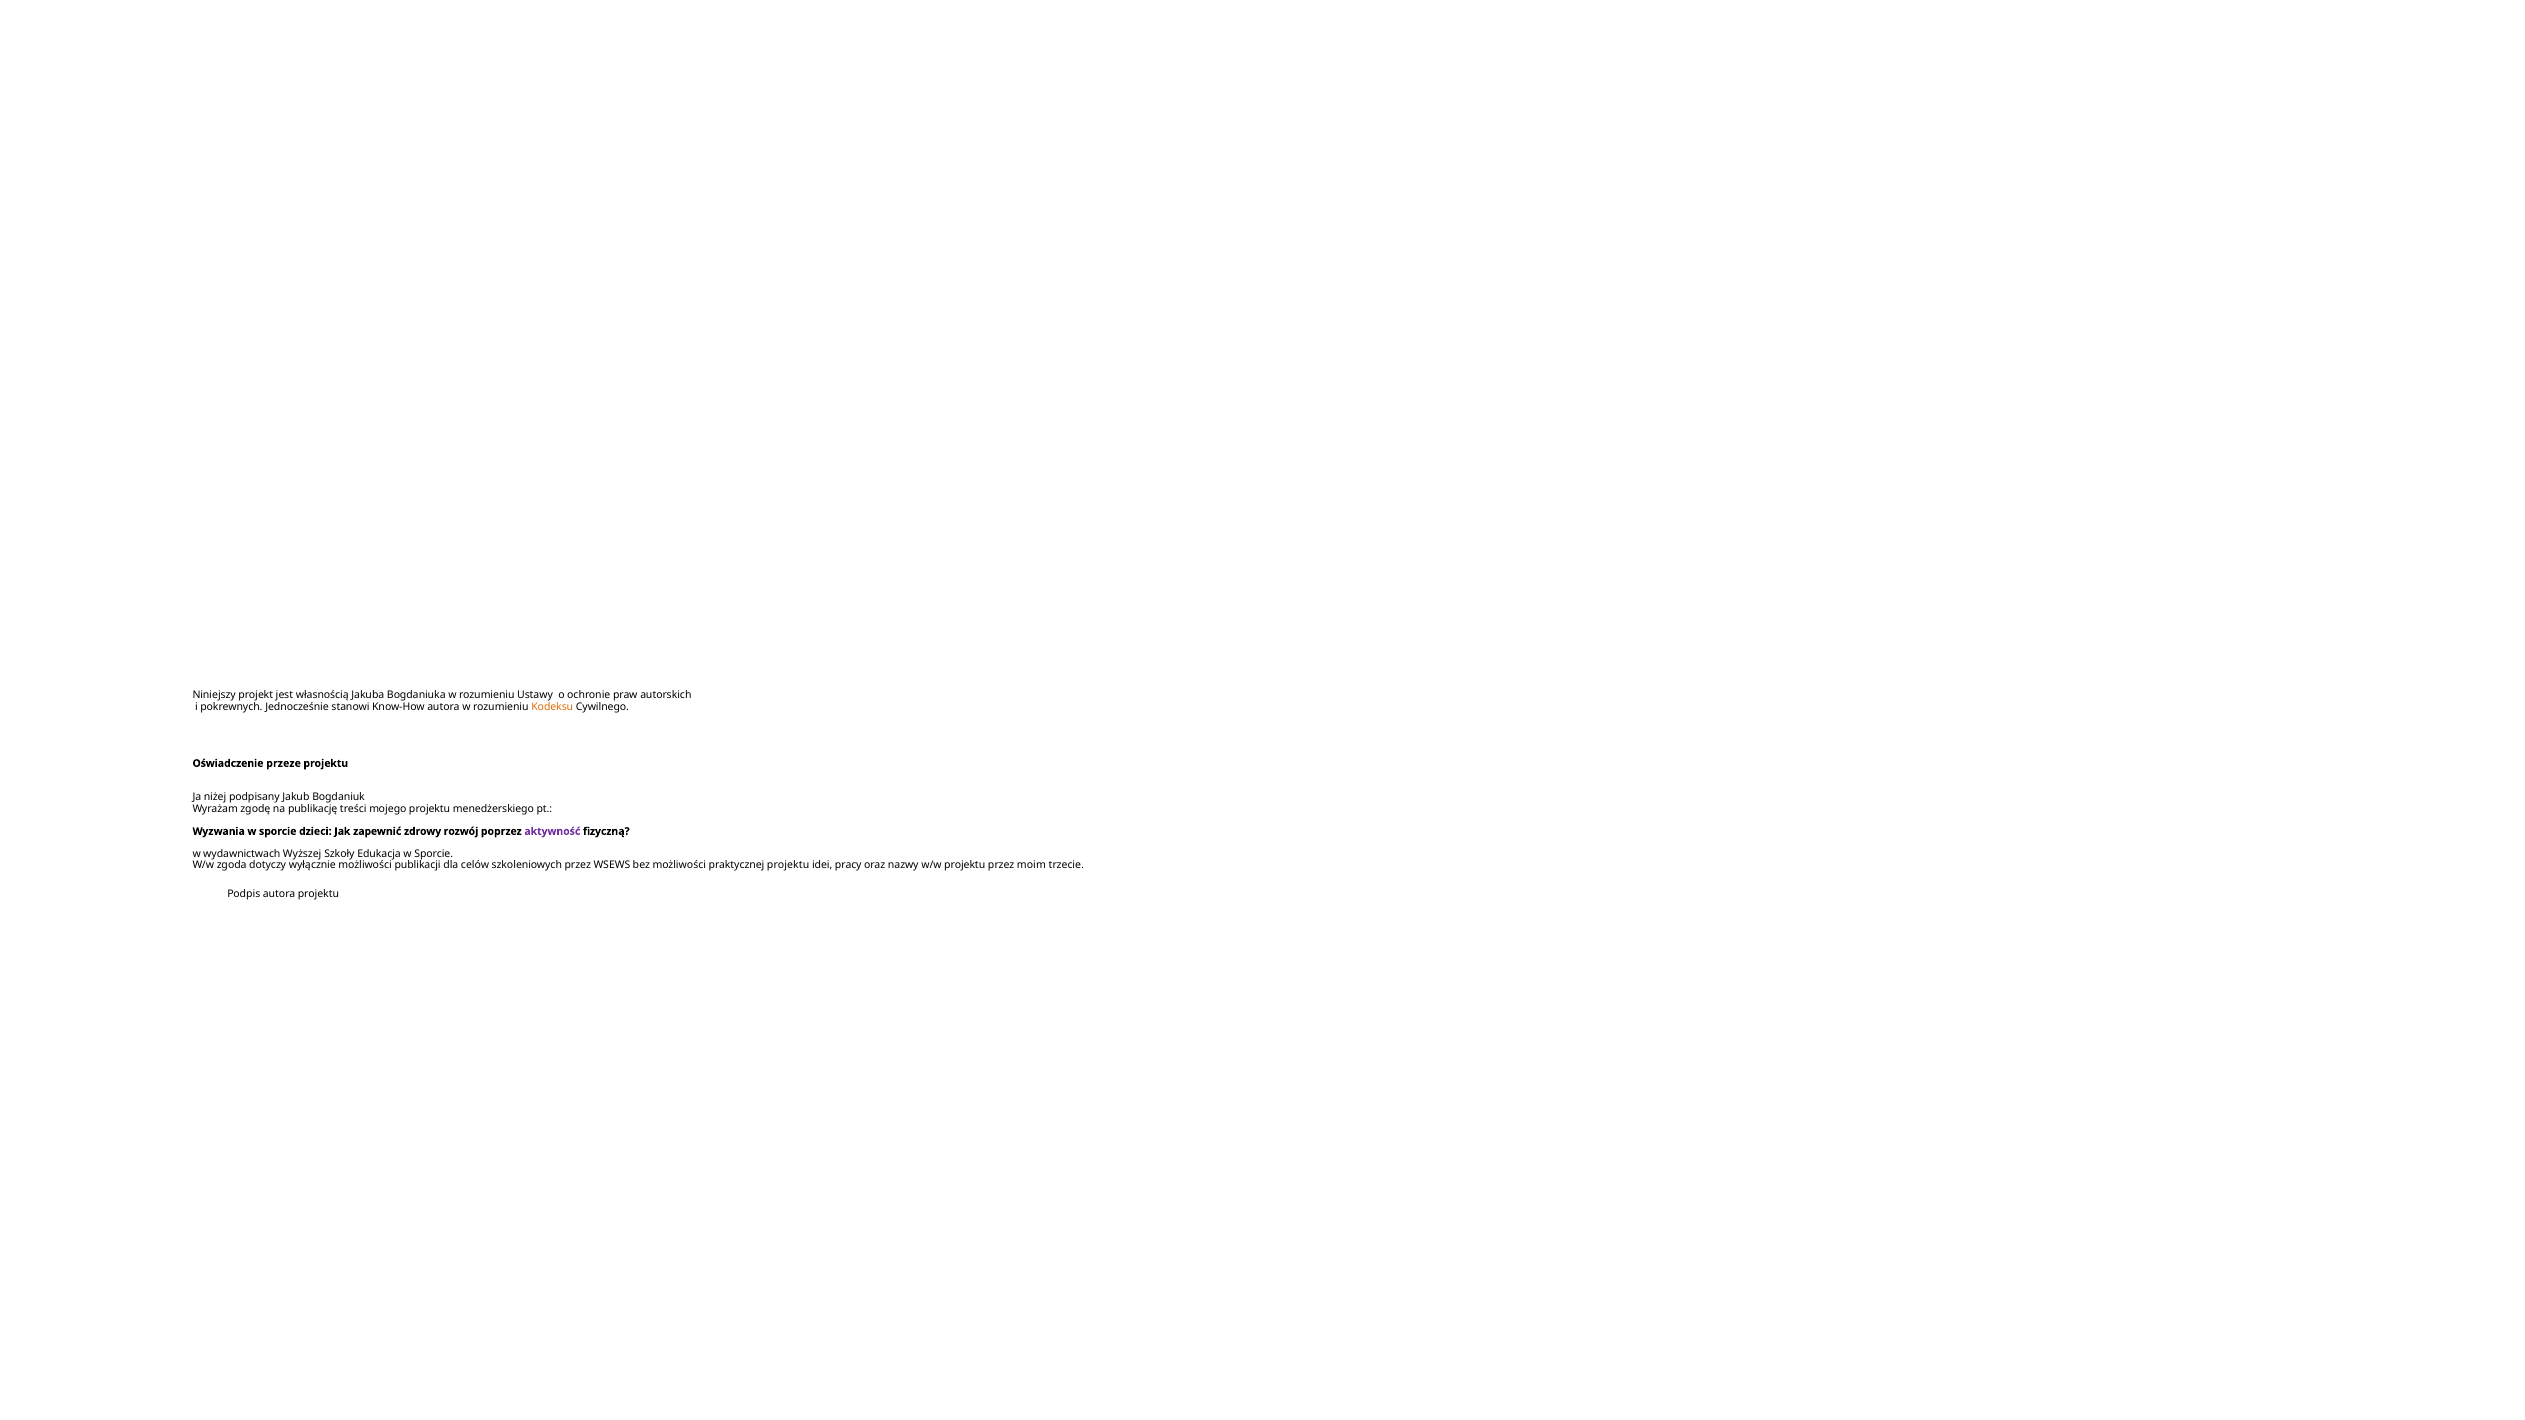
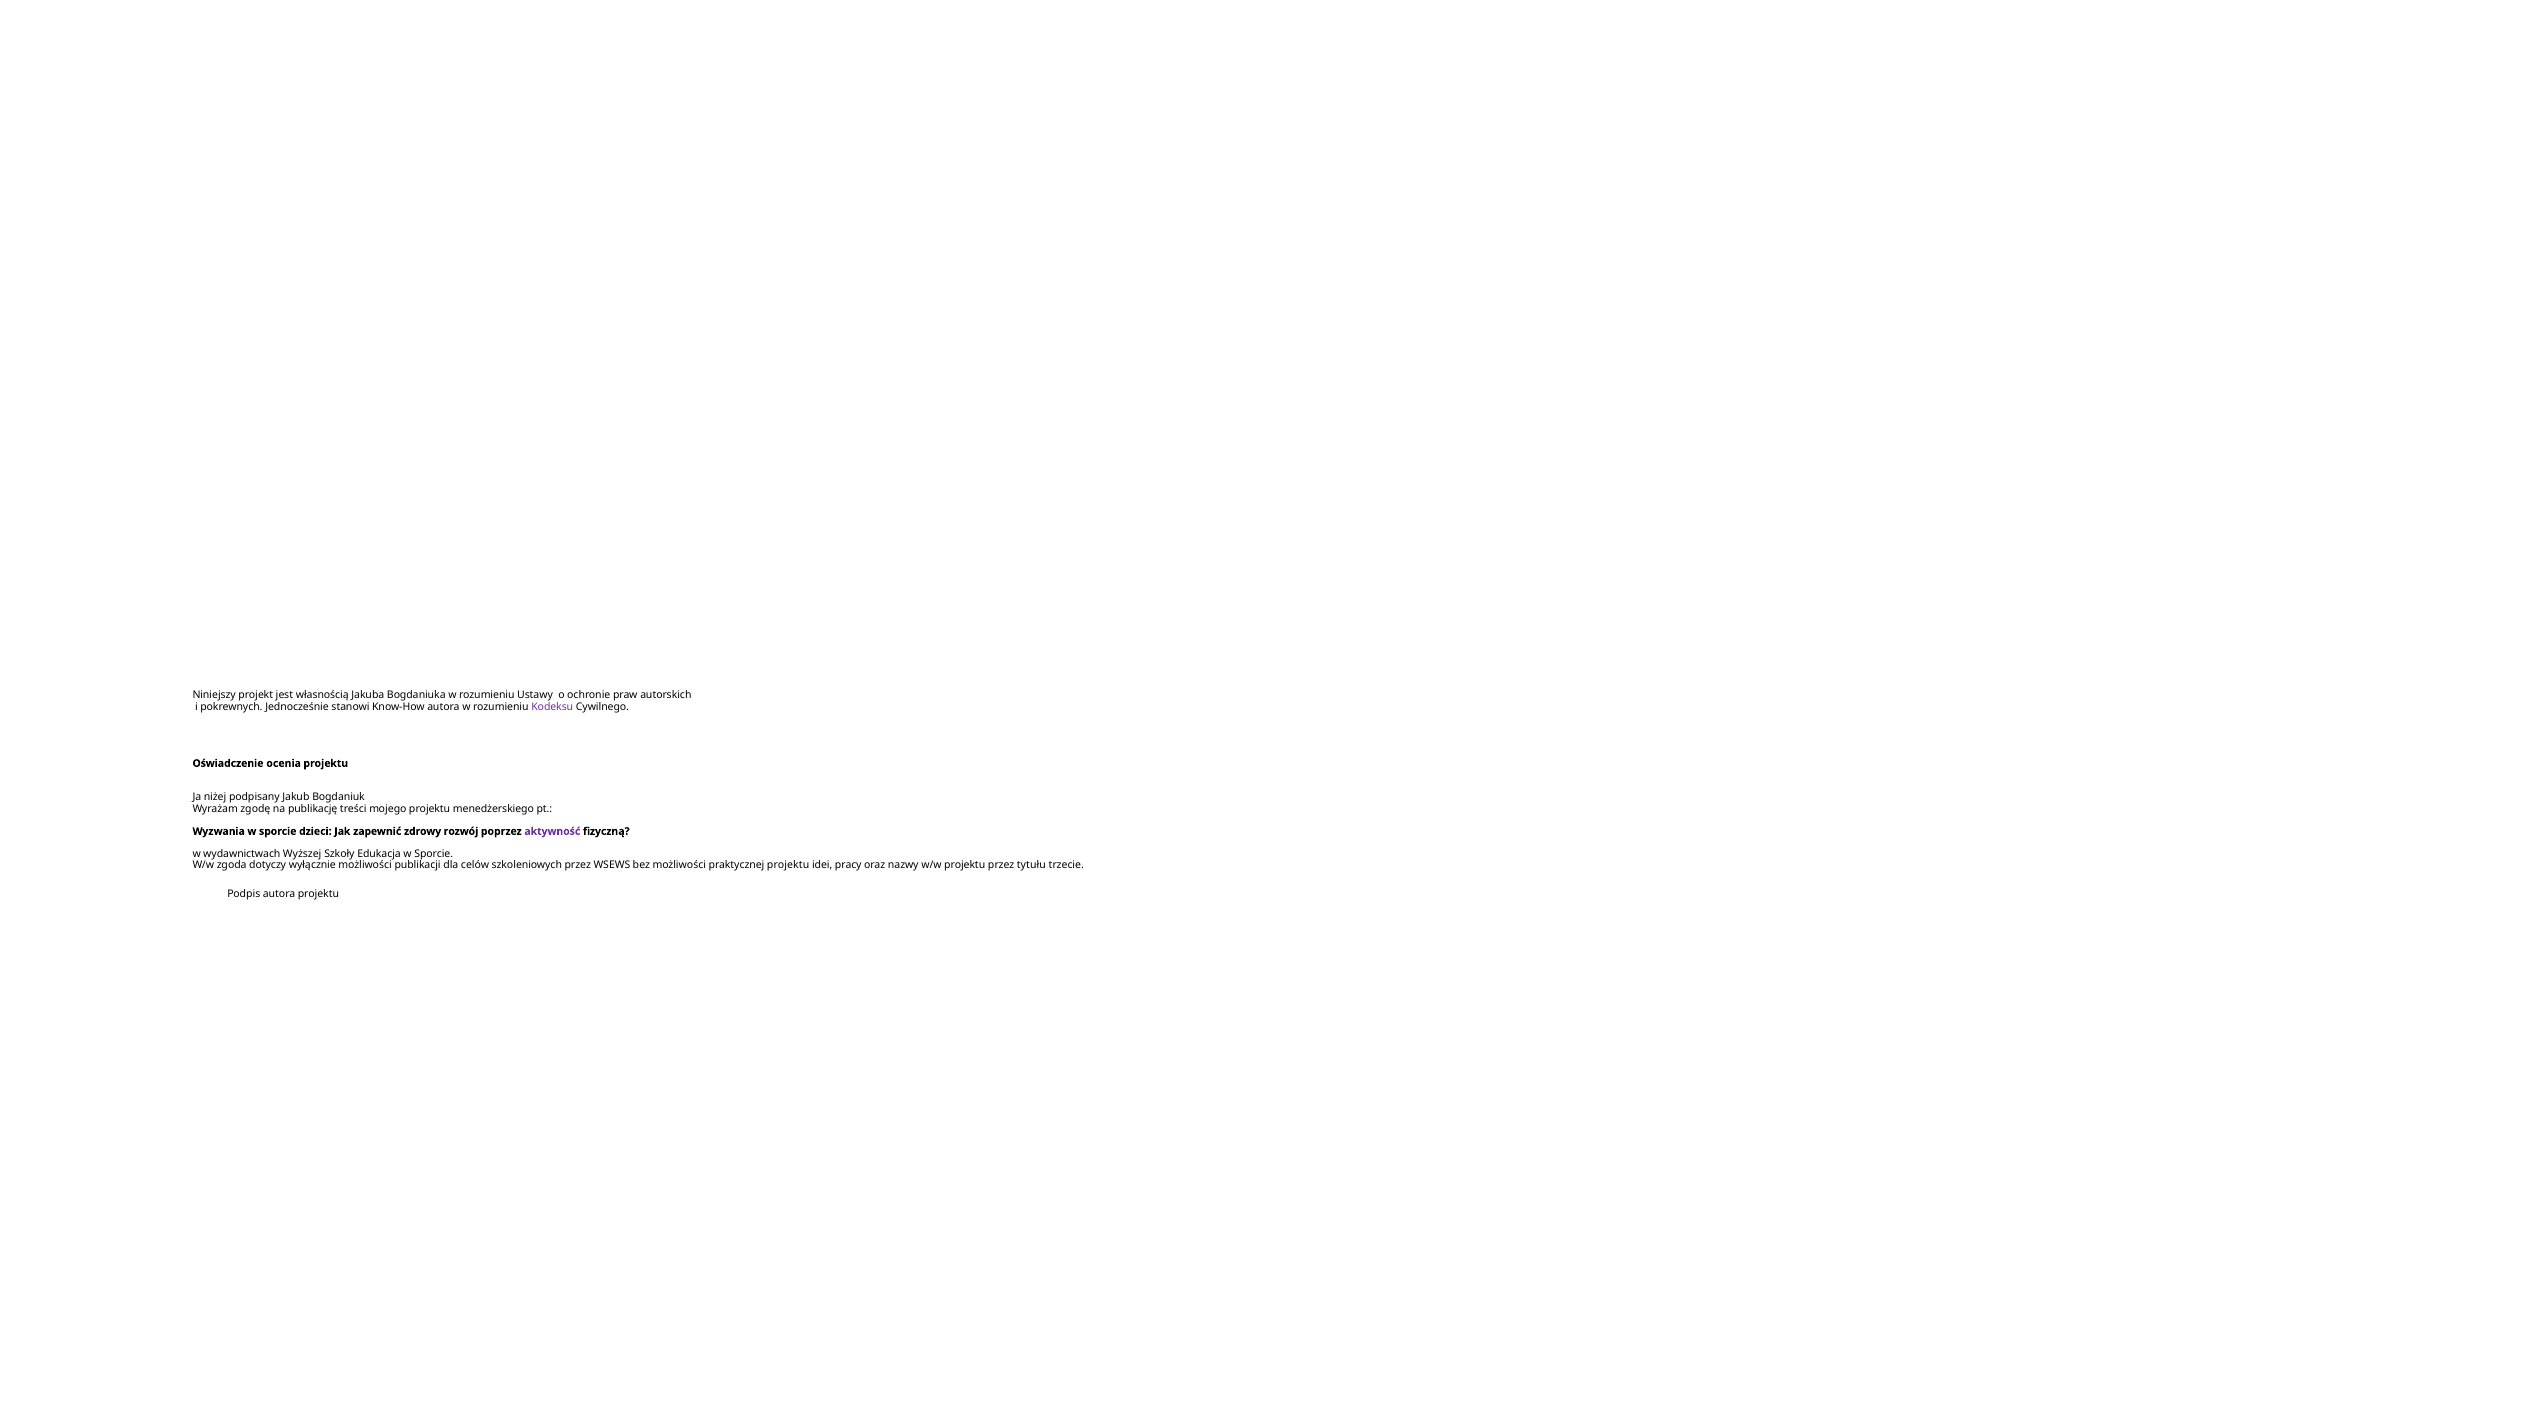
Kodeksu colour: orange -> purple (552, 707)
przeze: przeze -> ocenia (284, 763)
moim: moim -> tytułu (1031, 865)
